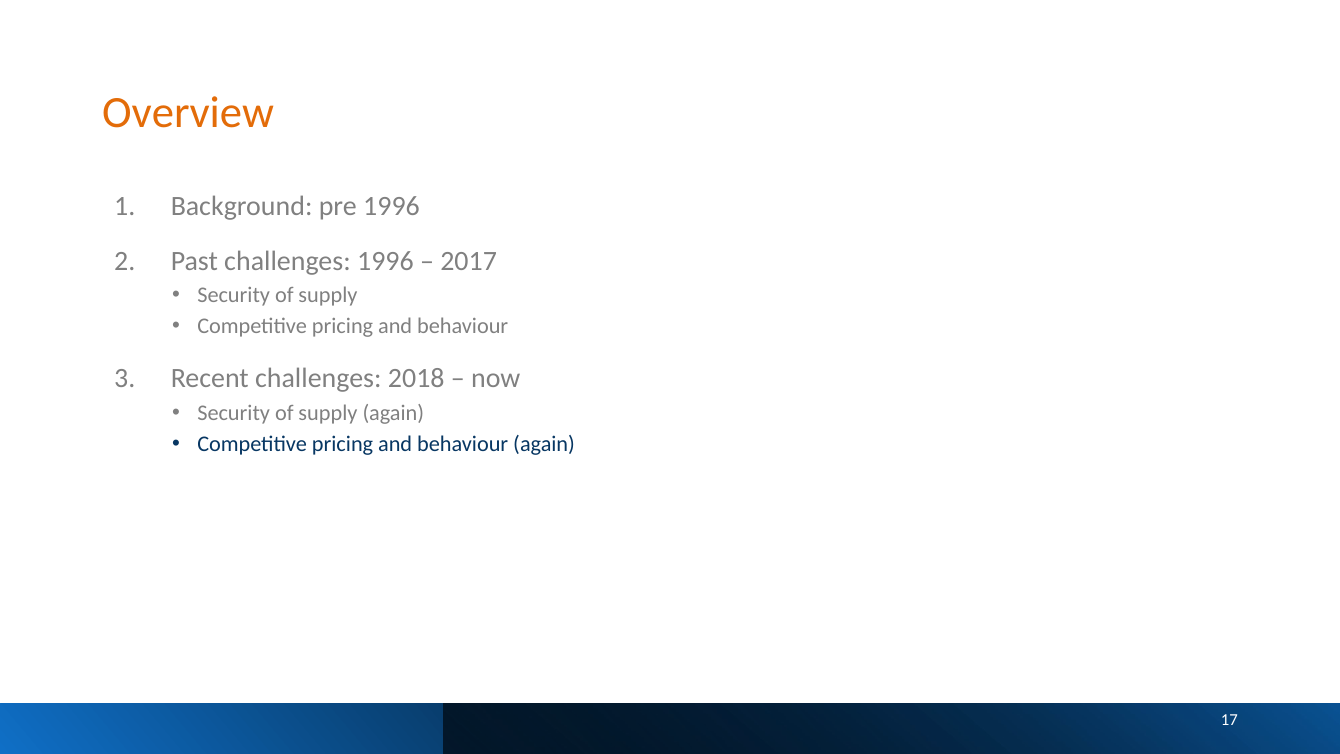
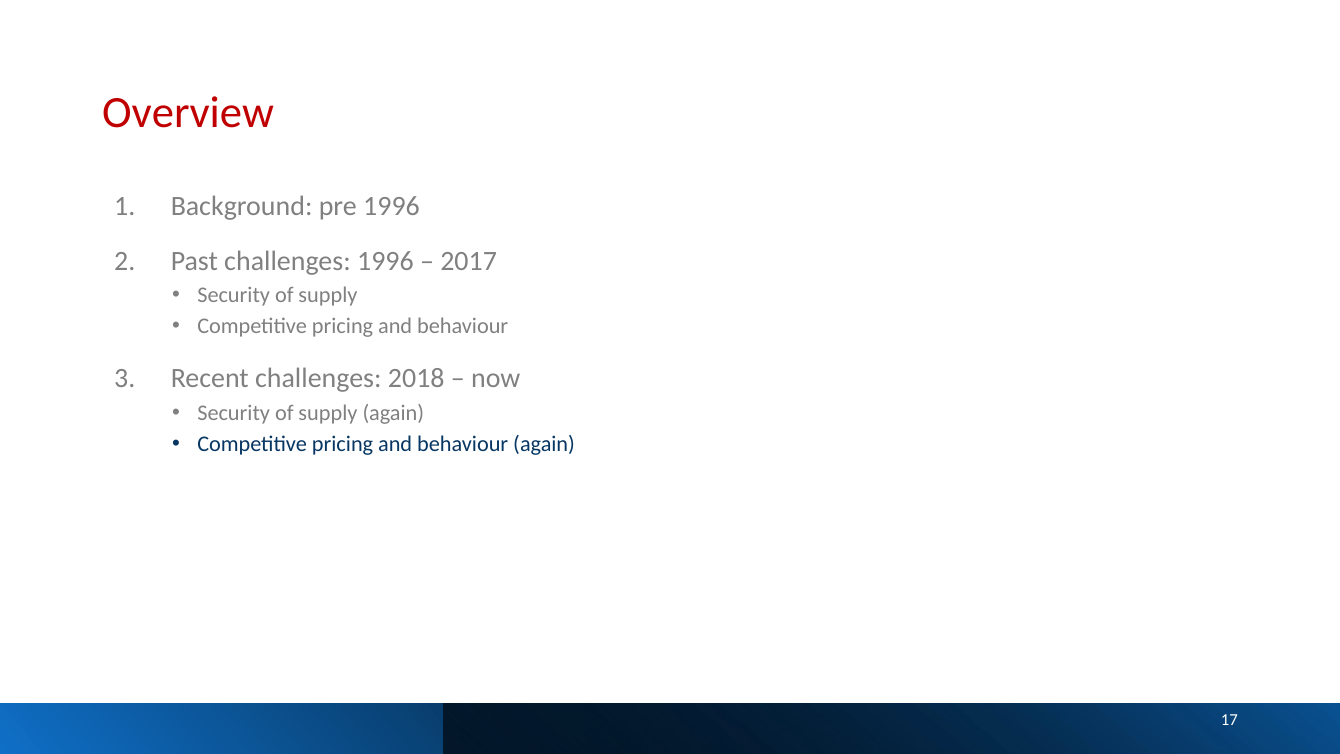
Overview colour: orange -> red (188, 113)
